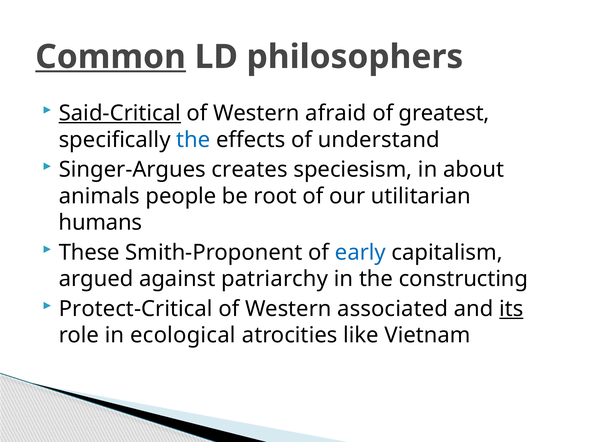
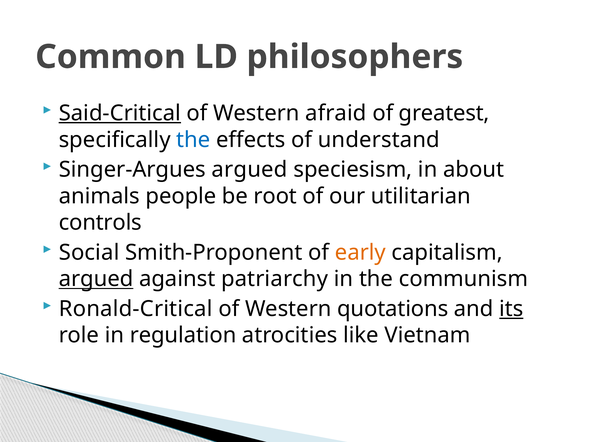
Common underline: present -> none (111, 57)
Singer-Argues creates: creates -> argued (250, 169)
humans: humans -> controls (100, 223)
These: These -> Social (89, 252)
early colour: blue -> orange (360, 252)
argued underline: none -> present (96, 279)
constructing: constructing -> communism (463, 279)
Protect-Critical: Protect-Critical -> Ronald-Critical (136, 309)
associated: associated -> quotations (393, 309)
ecological: ecological -> regulation (183, 335)
